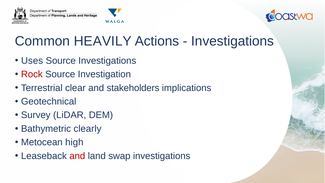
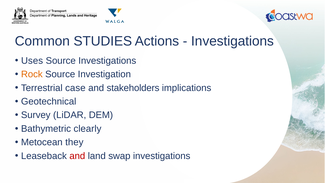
HEAVILY: HEAVILY -> STUDIES (103, 41)
Rock colour: red -> orange (32, 74)
clear: clear -> case (75, 88)
high: high -> they (74, 142)
